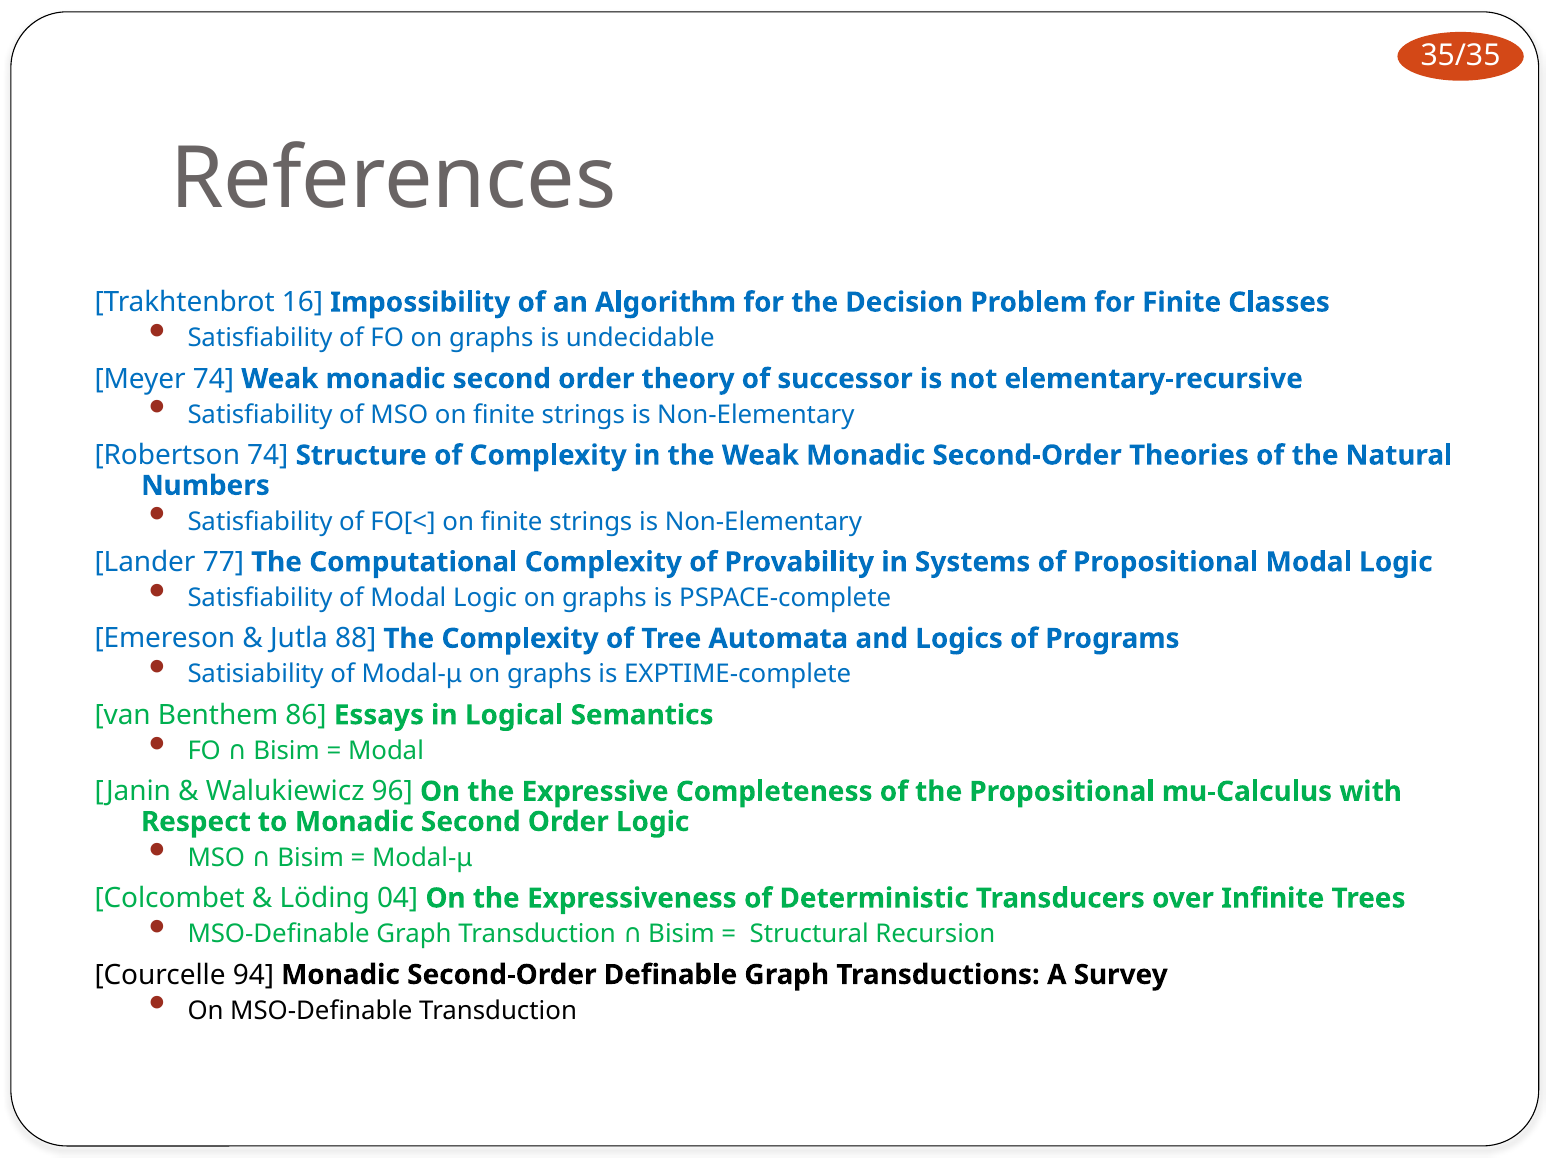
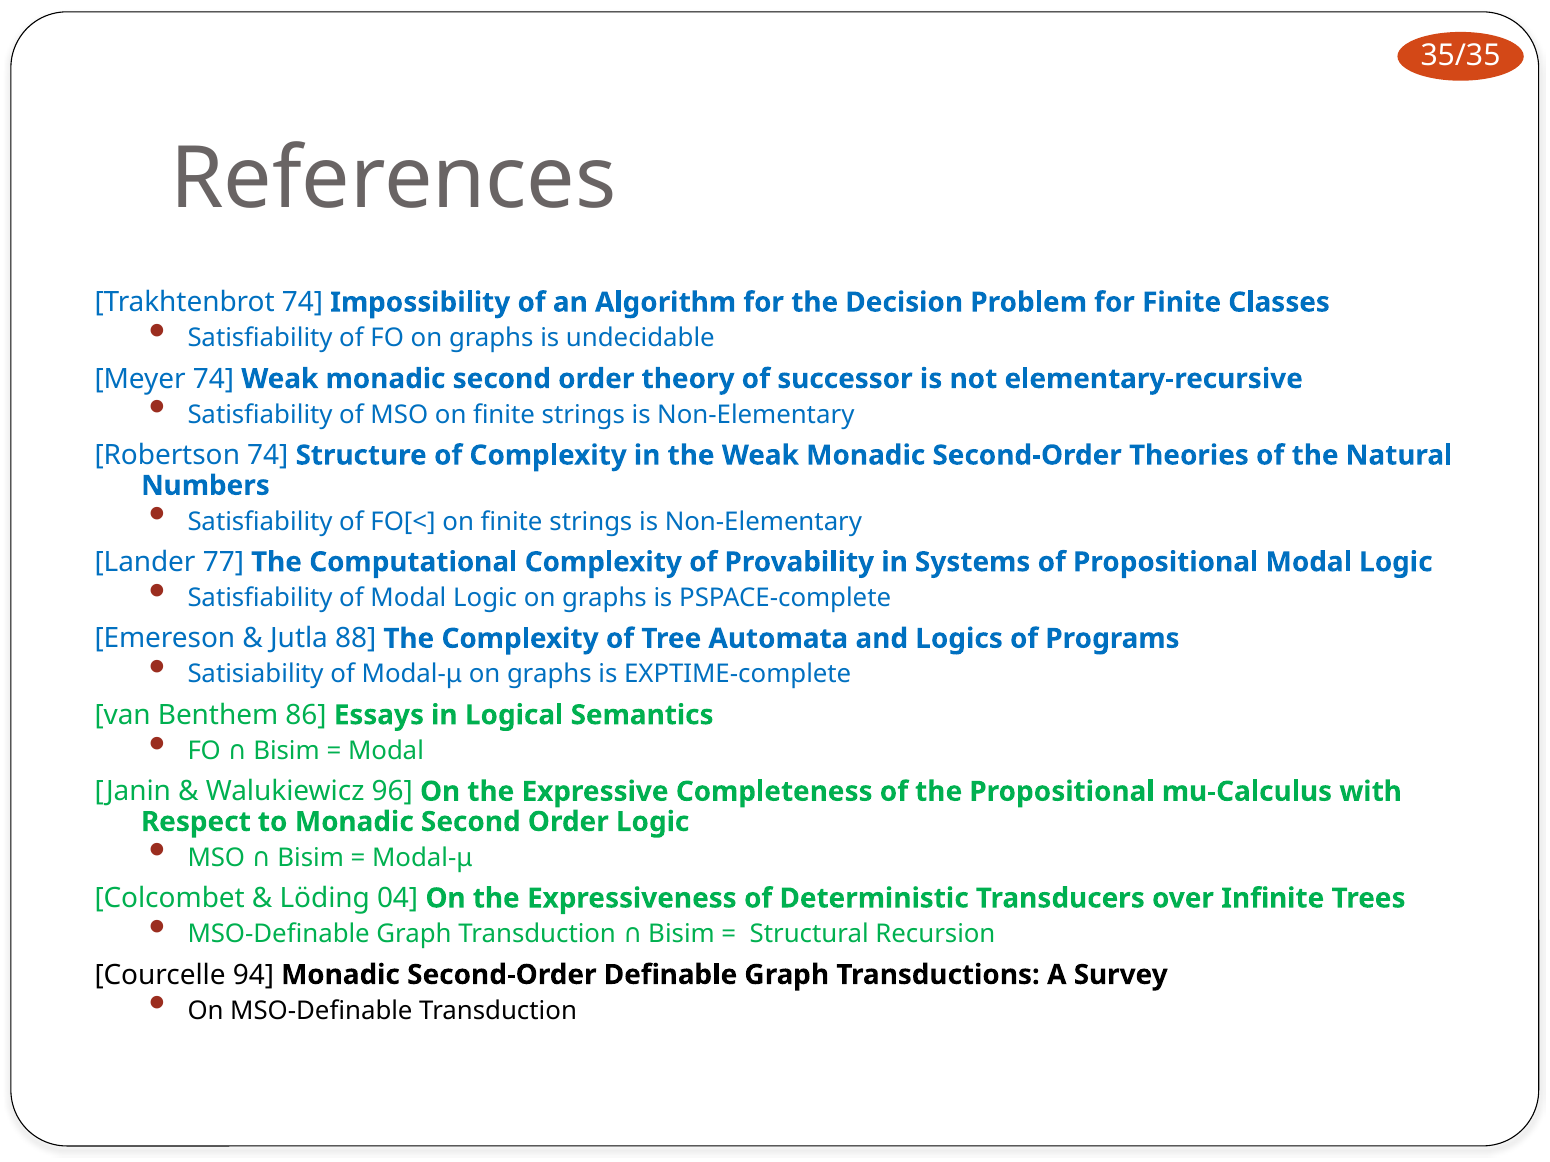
Trakhtenbrot 16: 16 -> 74 (303, 302)
